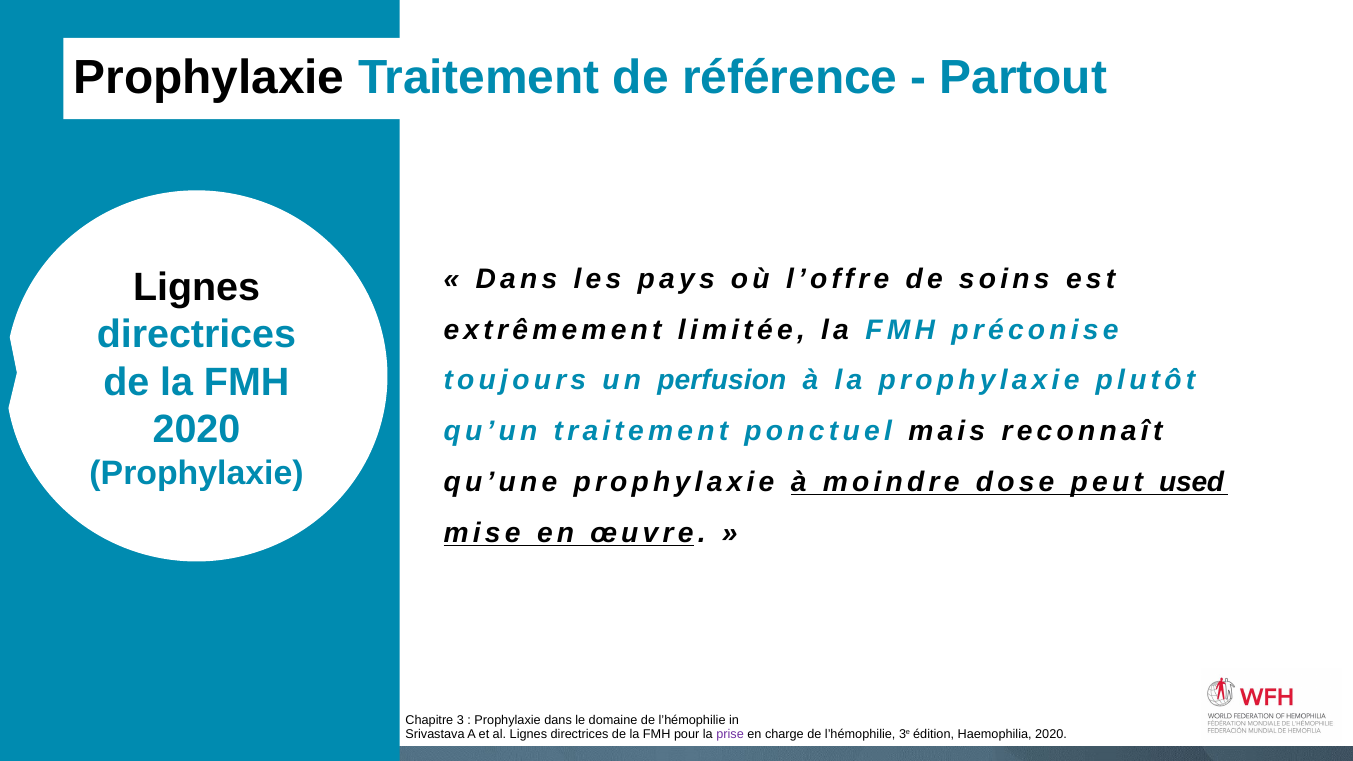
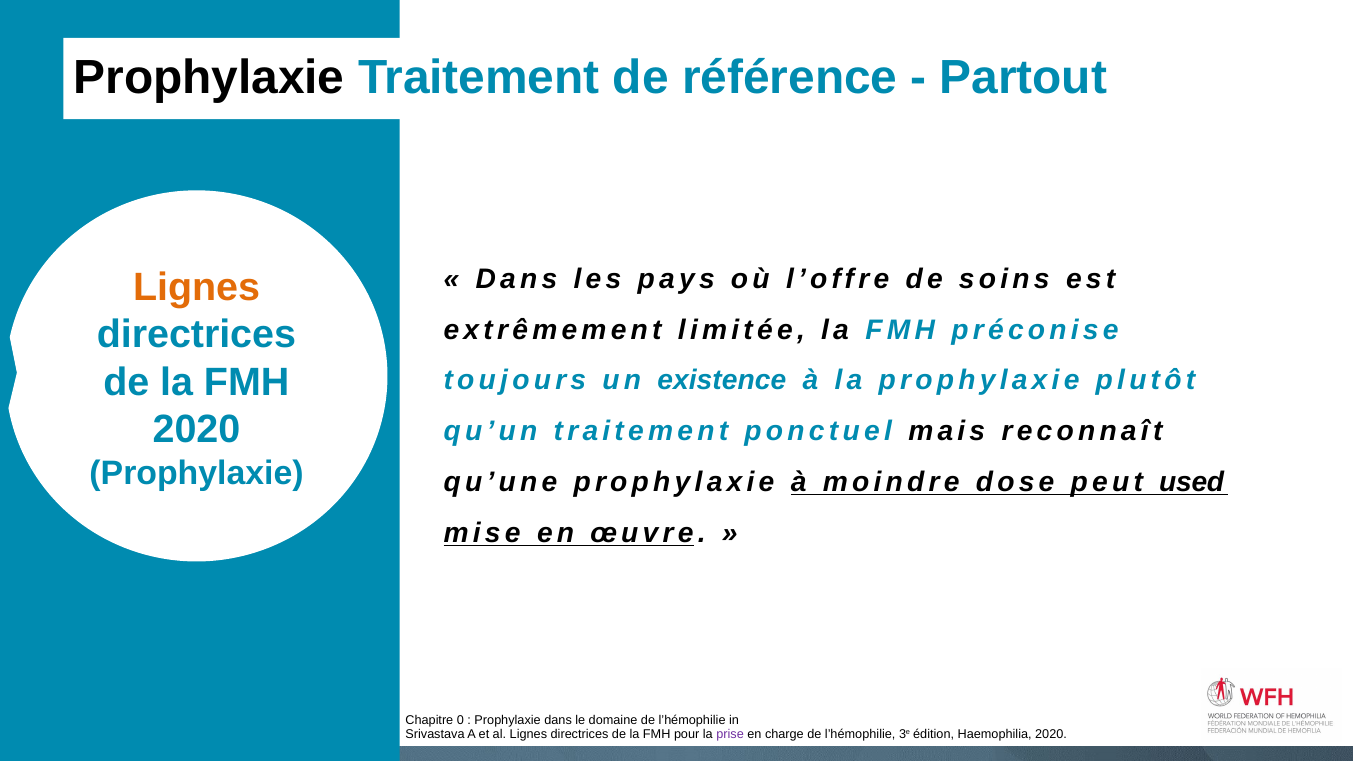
Lignes colour: black -> orange (197, 287)
perfusion: perfusion -> existence (722, 381)
3: 3 -> 0 (460, 720)
